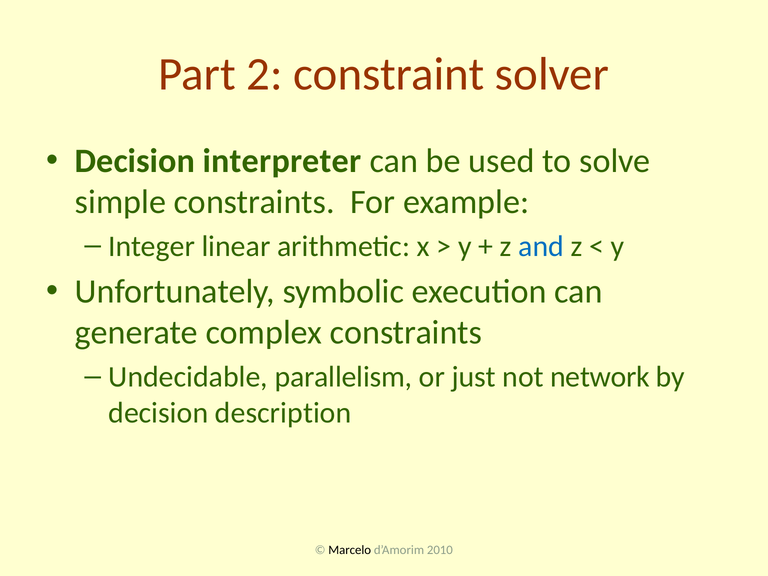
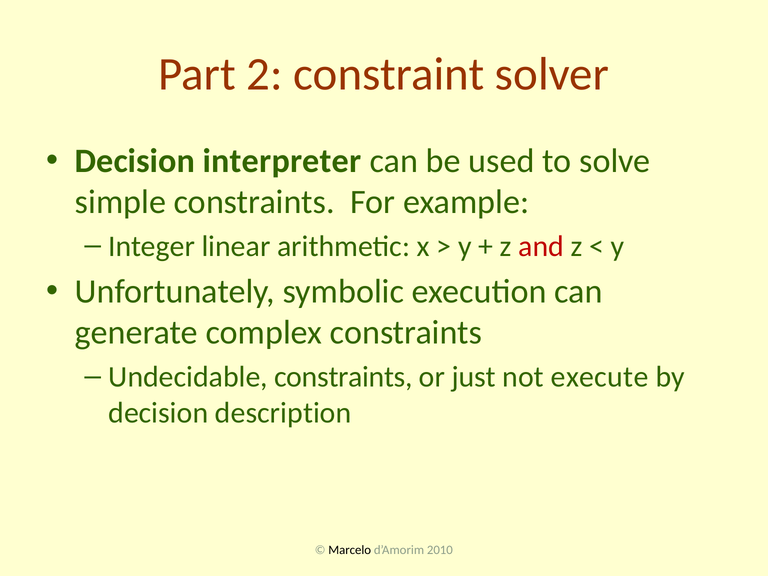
and colour: blue -> red (541, 246)
Undecidable parallelism: parallelism -> constraints (343, 377)
network: network -> execute (600, 377)
